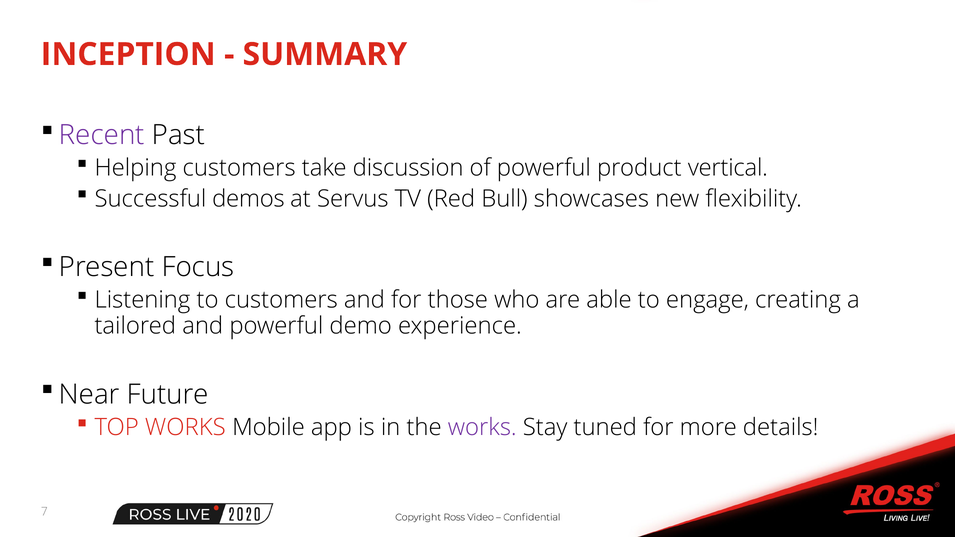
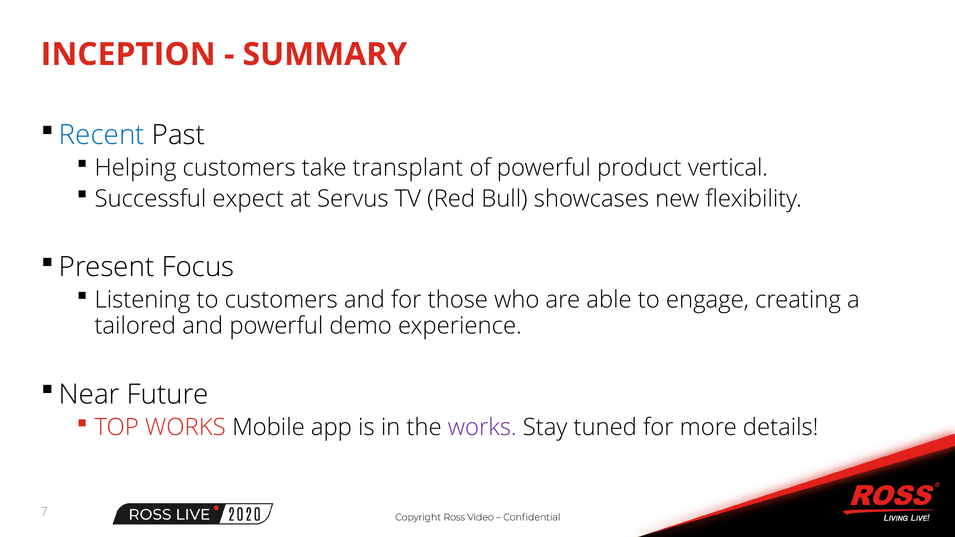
Recent colour: purple -> blue (102, 135)
discussion: discussion -> transplant (408, 168)
demos: demos -> expect (248, 199)
